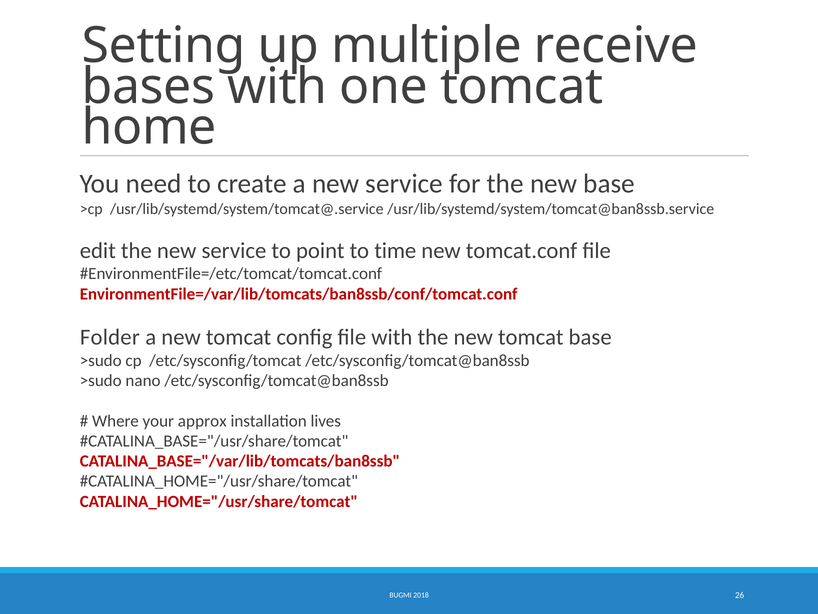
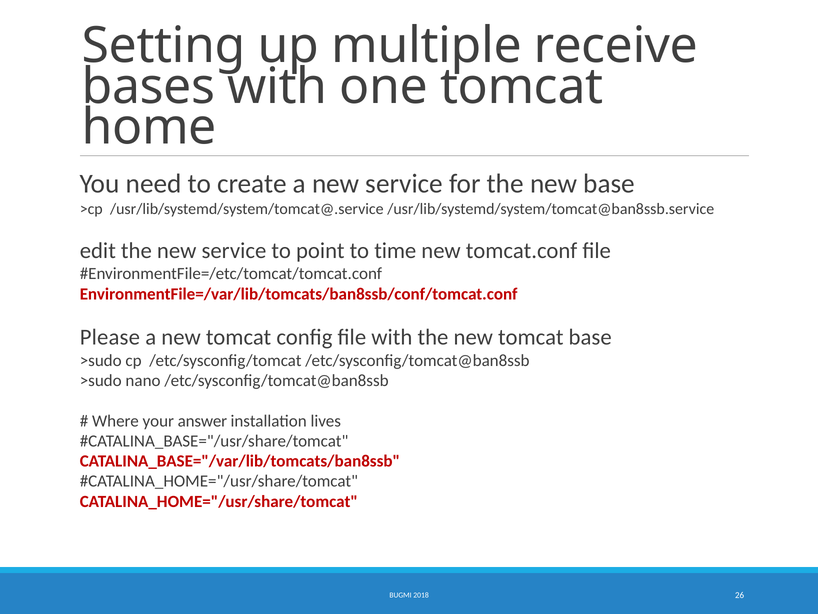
Folder: Folder -> Please (110, 337)
approx: approx -> answer (202, 421)
